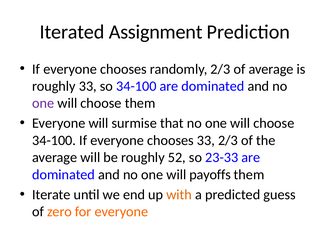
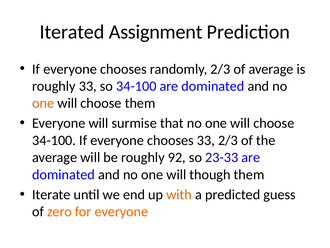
one colour: purple -> orange (43, 103)
52: 52 -> 92 (177, 157)
payoffs: payoffs -> though (210, 174)
